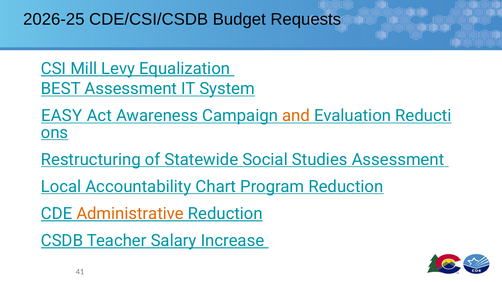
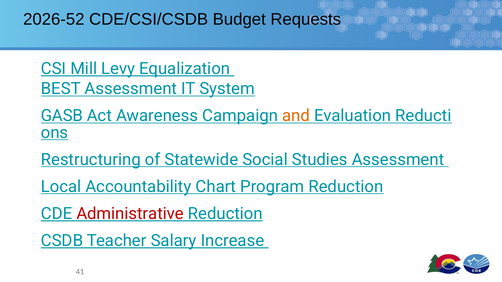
2026-25: 2026-25 -> 2026-52 (54, 19)
EASY: EASY -> GASB (62, 116)
Administrative colour: orange -> red (130, 214)
